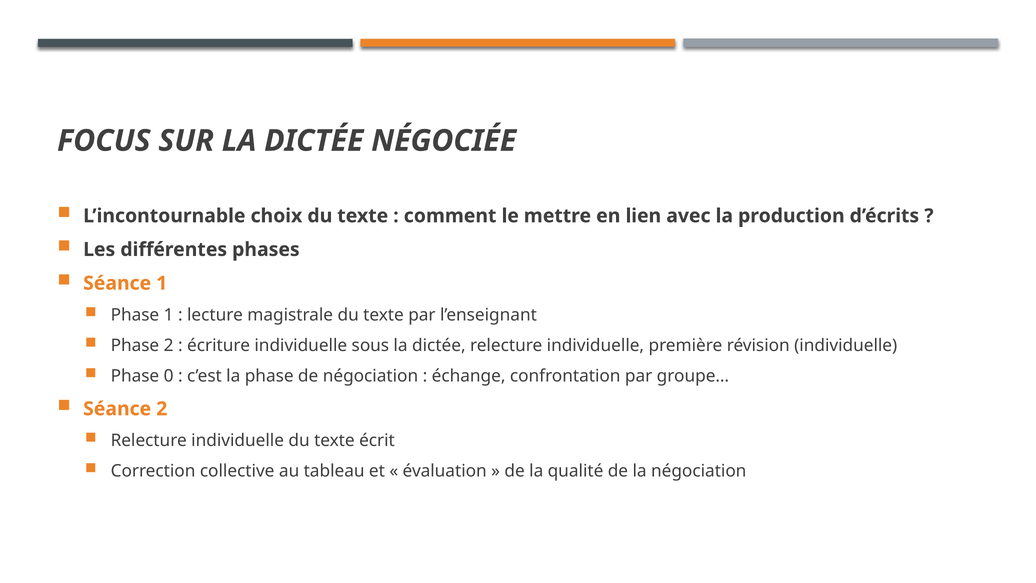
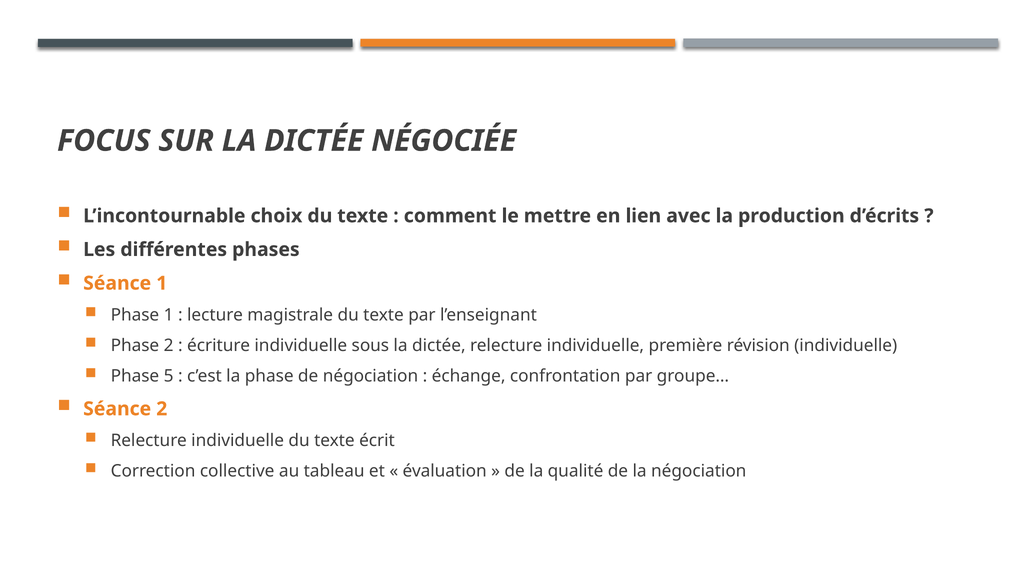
0: 0 -> 5 (169, 376)
